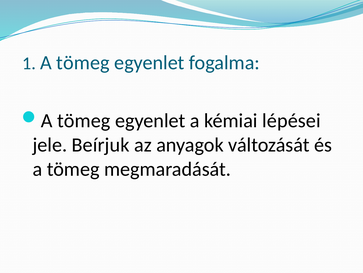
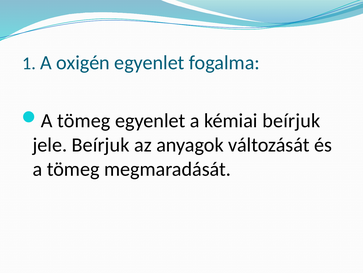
1 A tömeg: tömeg -> oxigén (83, 63)
kémiai lépései: lépései -> beírjuk (291, 120)
